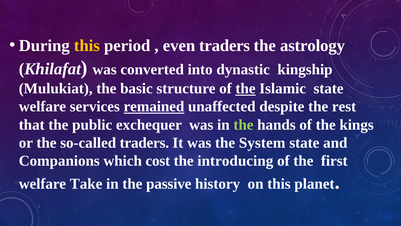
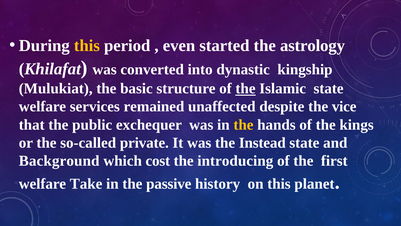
even traders: traders -> started (224, 45)
remained underline: present -> none (154, 106)
rest: rest -> vice (344, 106)
the colour: light green -> yellow (243, 124)
so-called traders: traders -> private (144, 143)
System: System -> Instead (262, 143)
Companions: Companions -> Background (59, 161)
